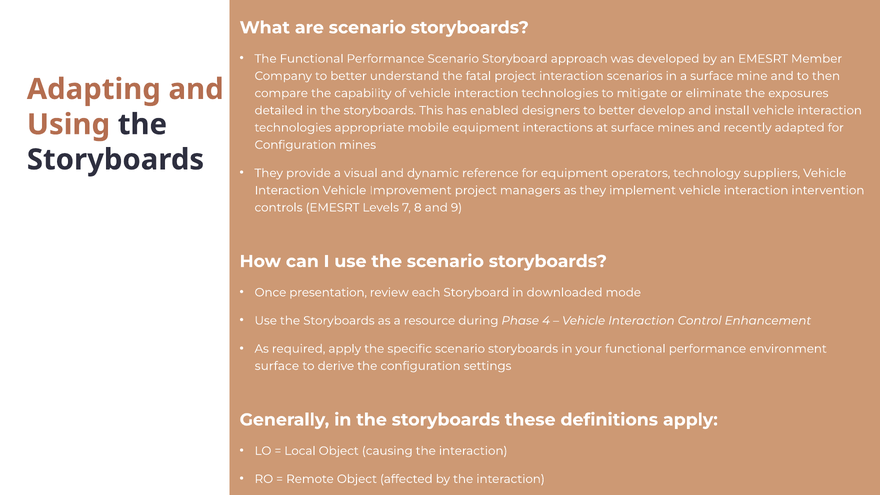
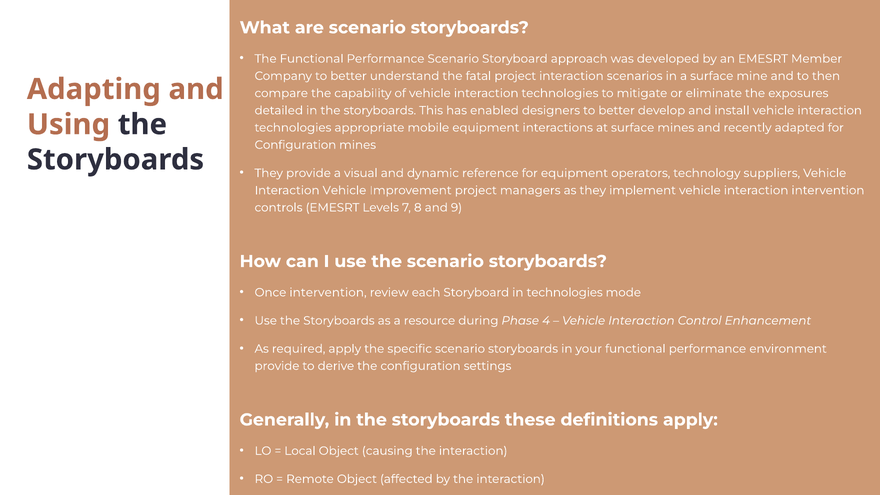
Once presentation: presentation -> intervention (328, 292)
in downloaded: downloaded -> technologies (565, 292)
surface: surface -> provide (277, 366)
